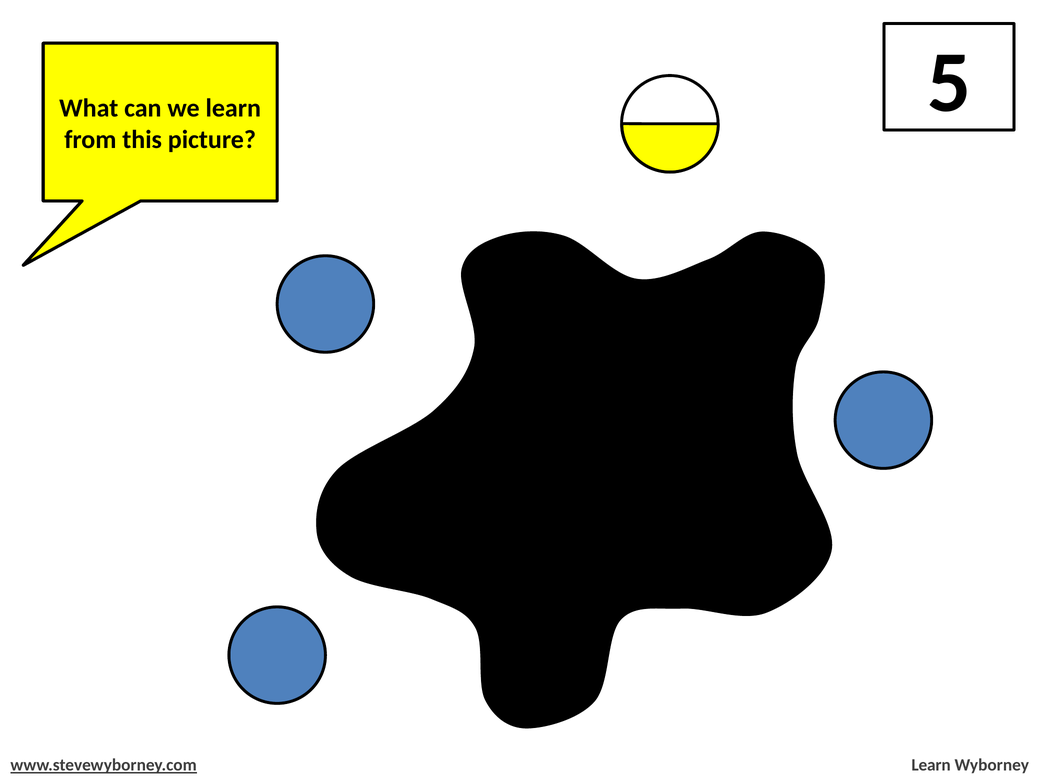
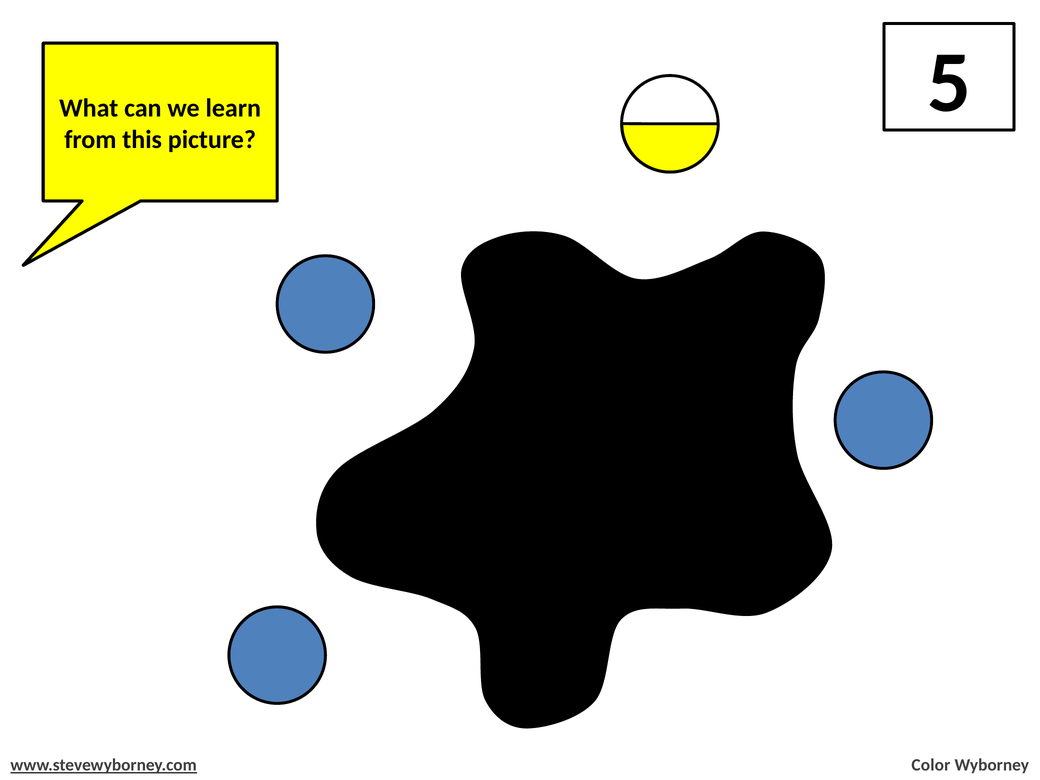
Learn: Learn -> Color (931, 765)
